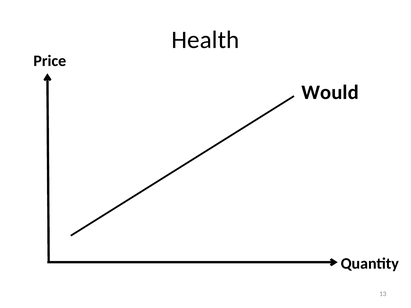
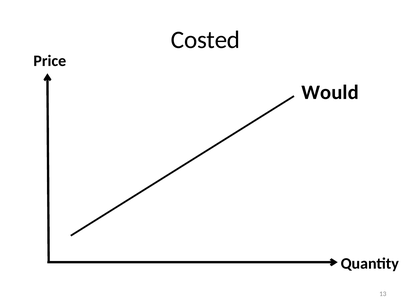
Health: Health -> Costed (206, 40)
